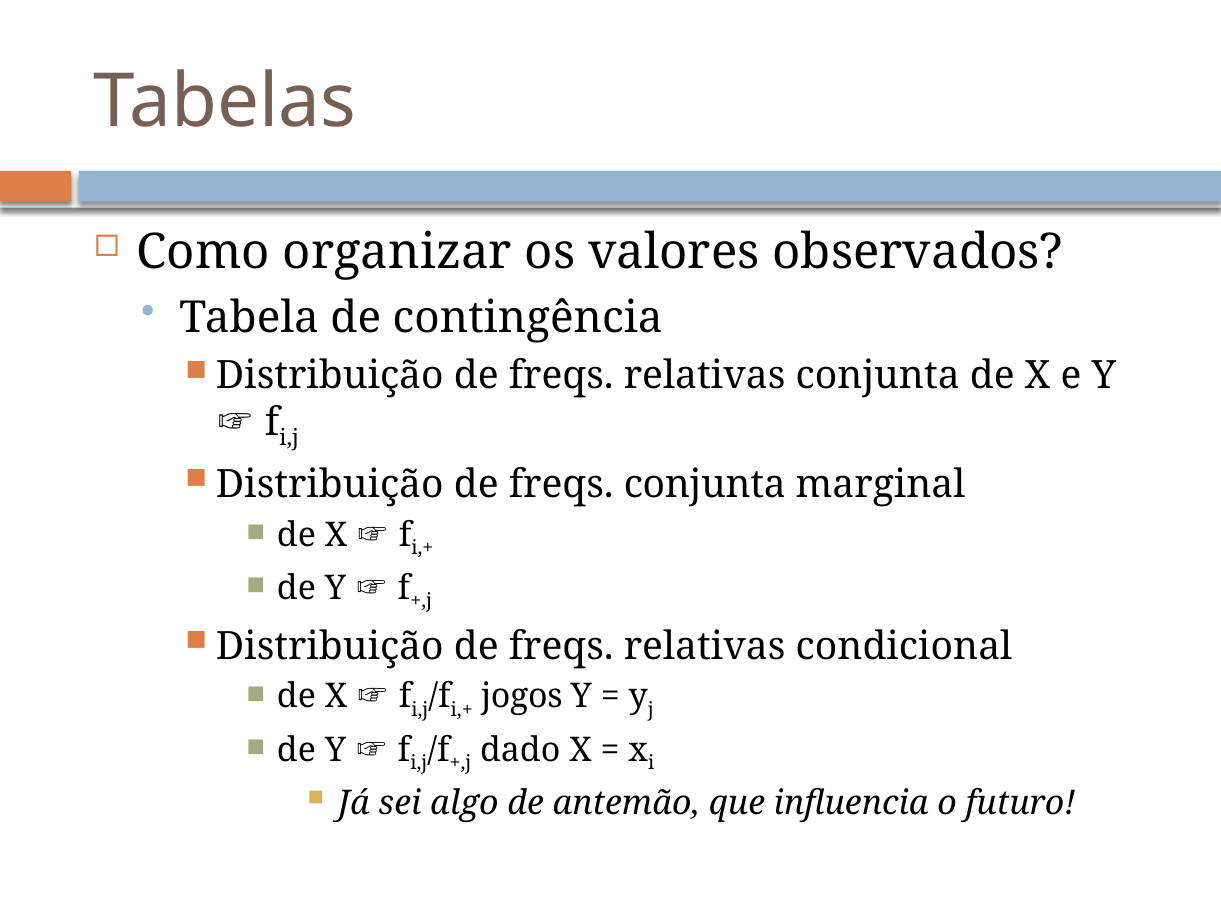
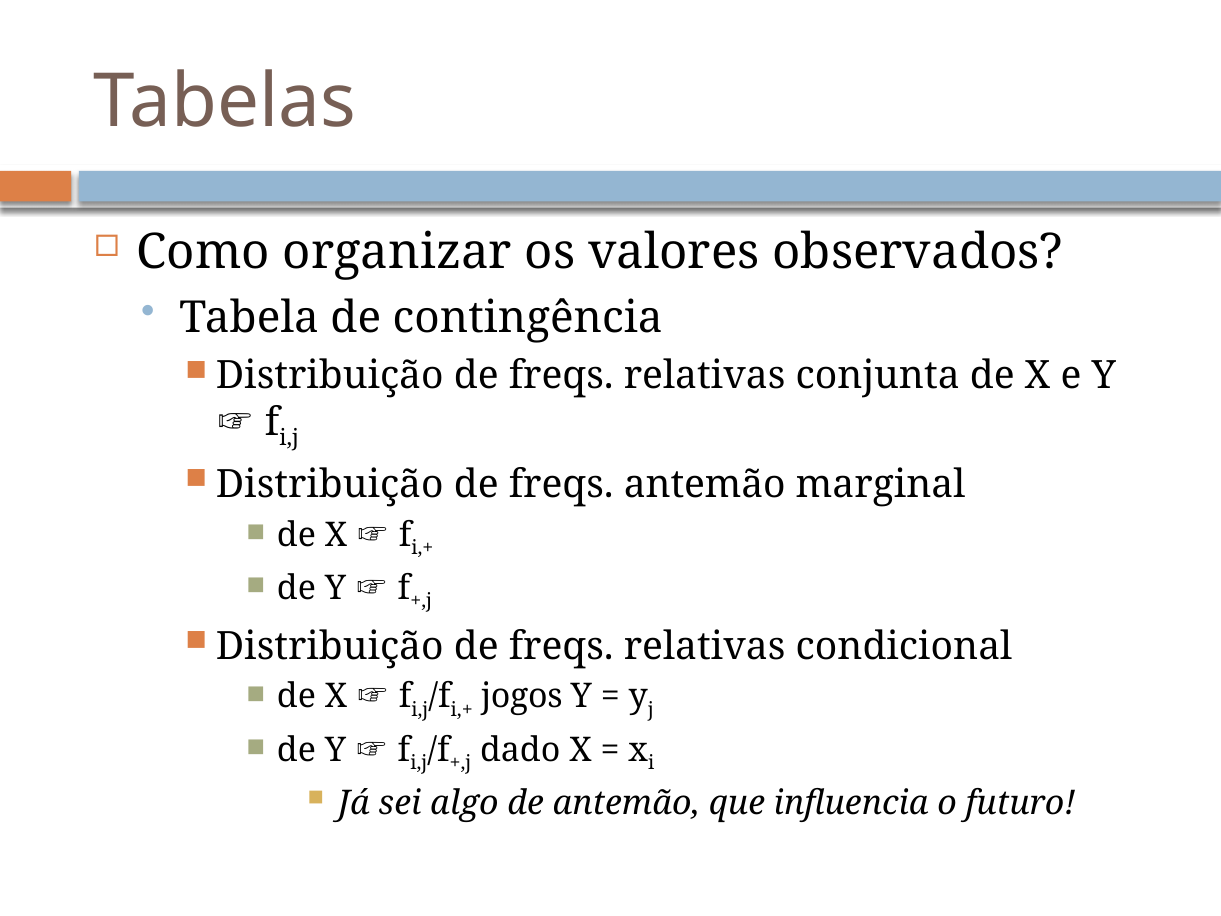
freqs conjunta: conjunta -> antemão (705, 484)
